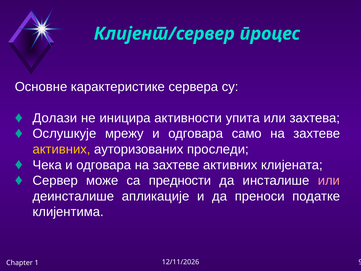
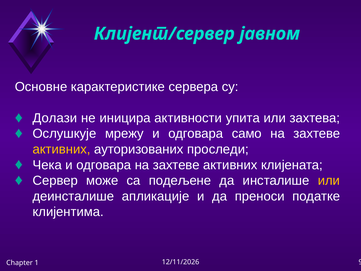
процес: процес -> јавном (270, 34)
предности: предности -> подељене (180, 180)
или colour: pink -> yellow (329, 180)
